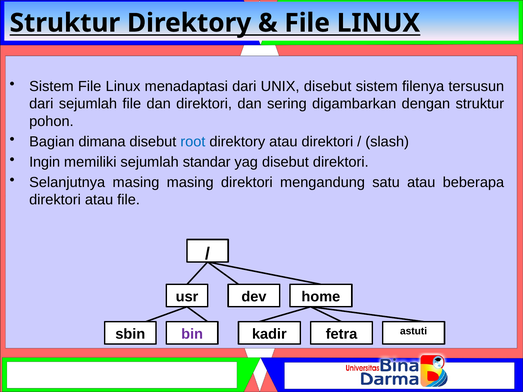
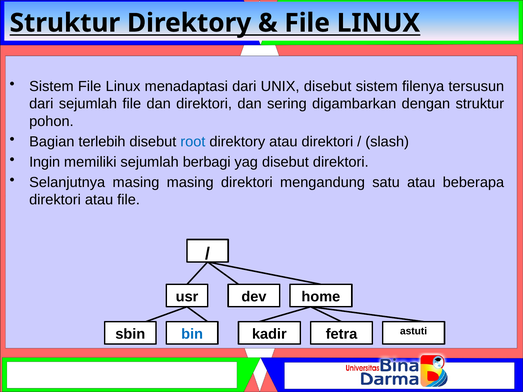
dimana: dimana -> terlebih (102, 142)
standar: standar -> berbagi (207, 162)
bin colour: purple -> blue (192, 334)
